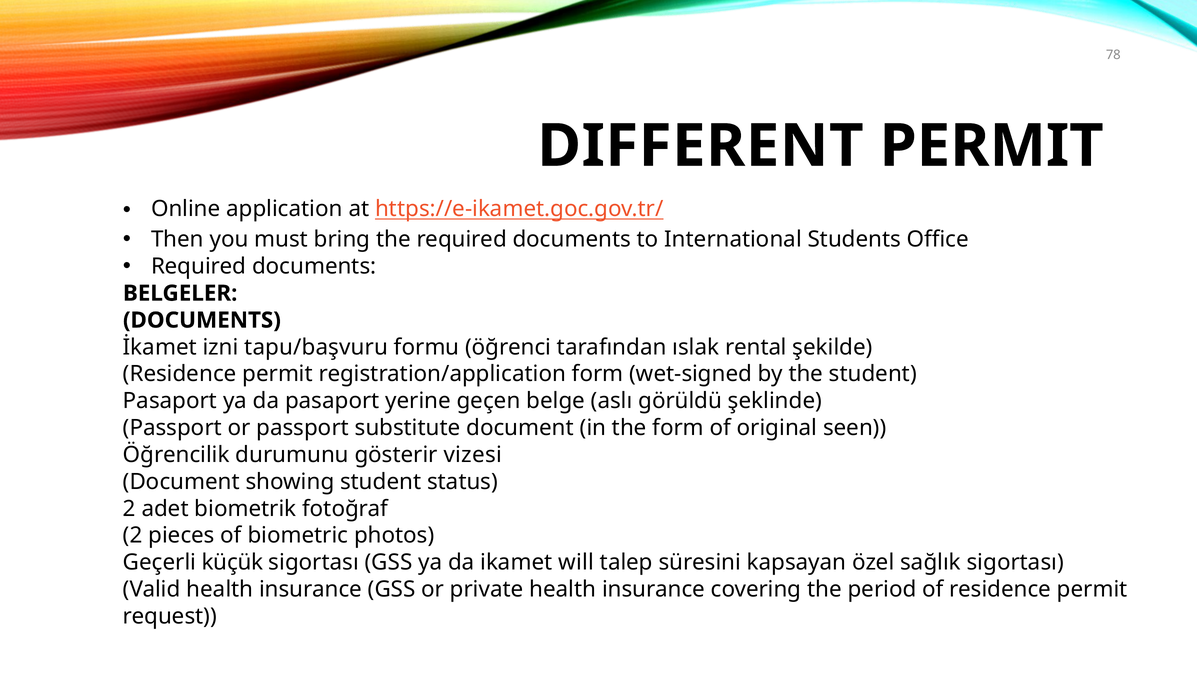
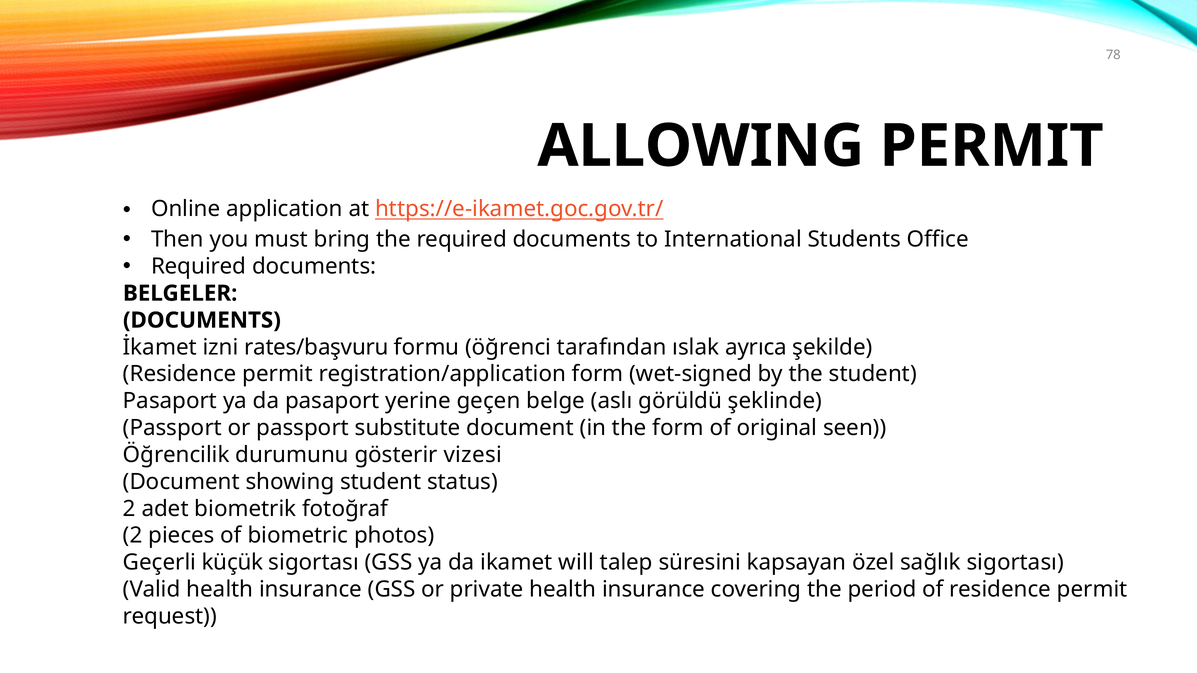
DIFFERENT: DIFFERENT -> ALLOWING (701, 146)
tapu/başvuru: tapu/başvuru -> rates/başvuru (316, 347)
rental: rental -> ayrıca (756, 347)
